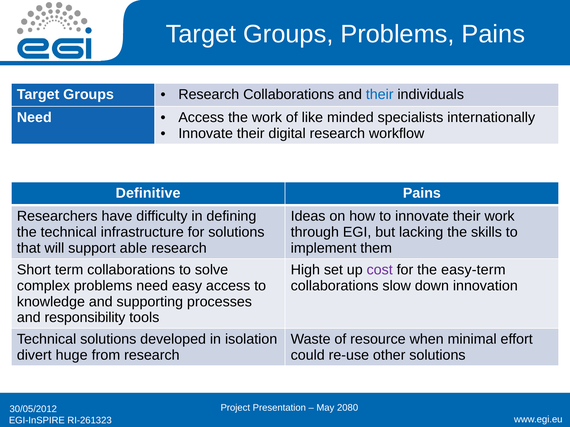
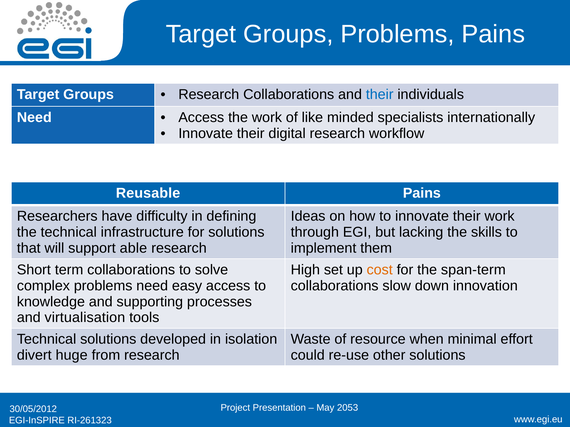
Definitive: Definitive -> Reusable (148, 193)
cost colour: purple -> orange (380, 270)
easy-term: easy-term -> span-term (473, 270)
responsibility: responsibility -> virtualisation (85, 318)
2080: 2080 -> 2053 (348, 408)
